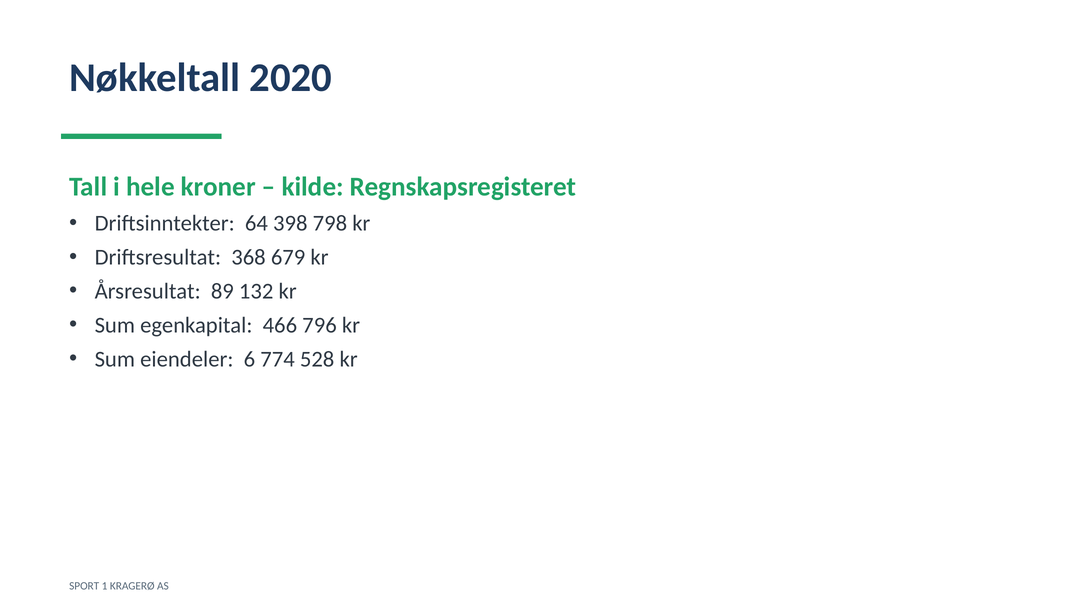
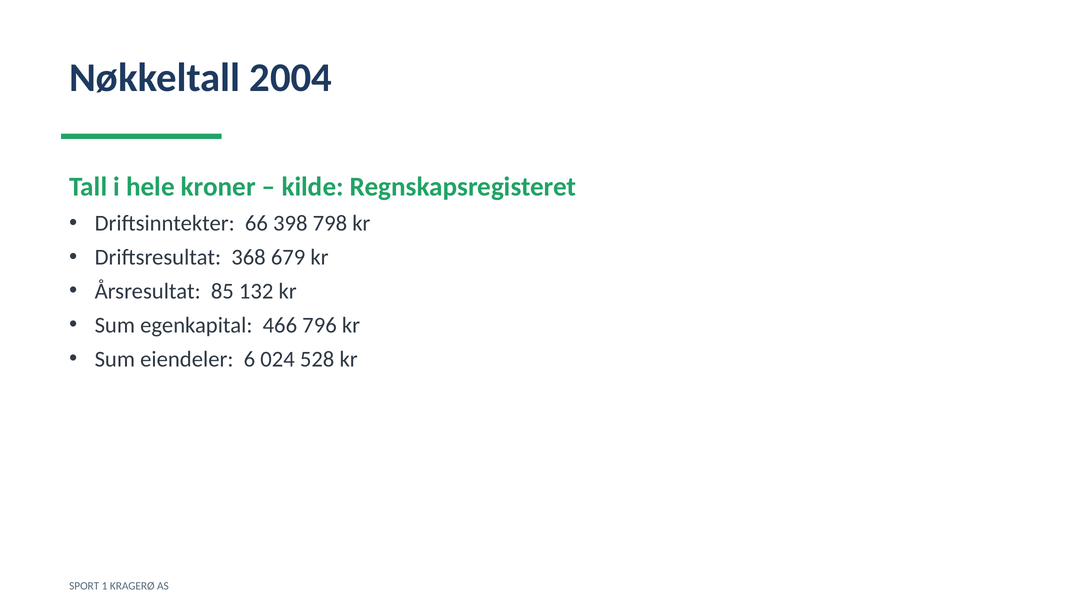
2020: 2020 -> 2004 (291, 78)
64: 64 -> 66 (256, 224)
89: 89 -> 85 (222, 291)
774: 774 -> 024 (278, 359)
